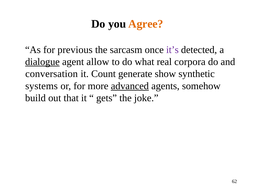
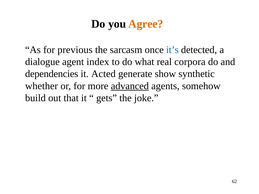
it’s colour: purple -> blue (172, 50)
dialogue underline: present -> none (42, 62)
allow: allow -> index (98, 62)
conversation: conversation -> dependencies (52, 74)
Count: Count -> Acted (103, 74)
systems: systems -> whether (42, 86)
